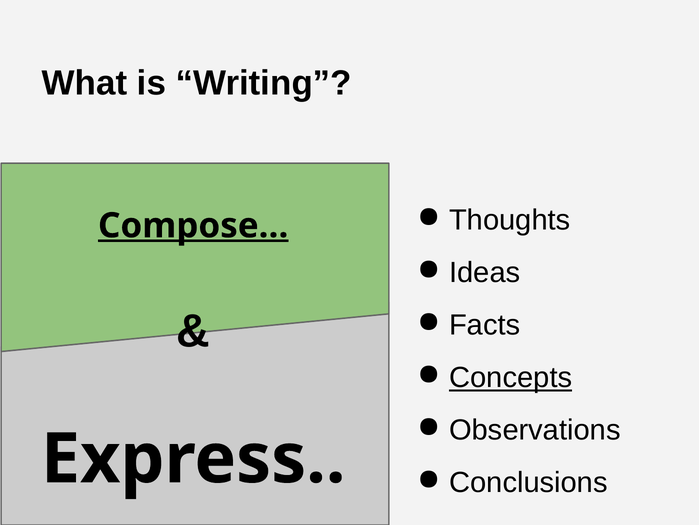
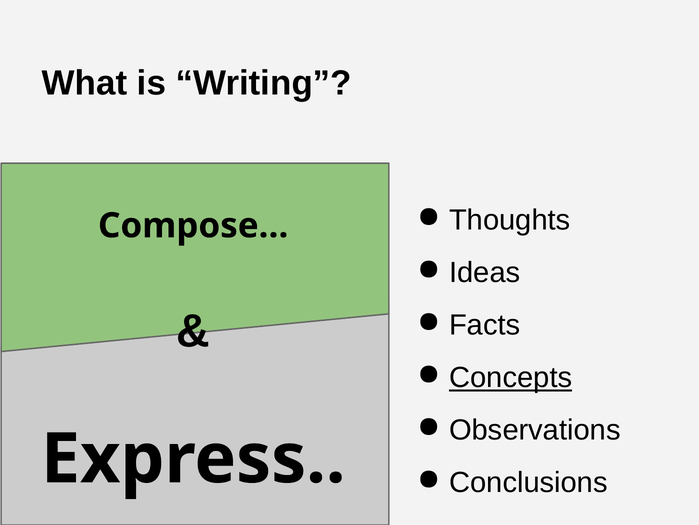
Compose… underline: present -> none (193, 225)
